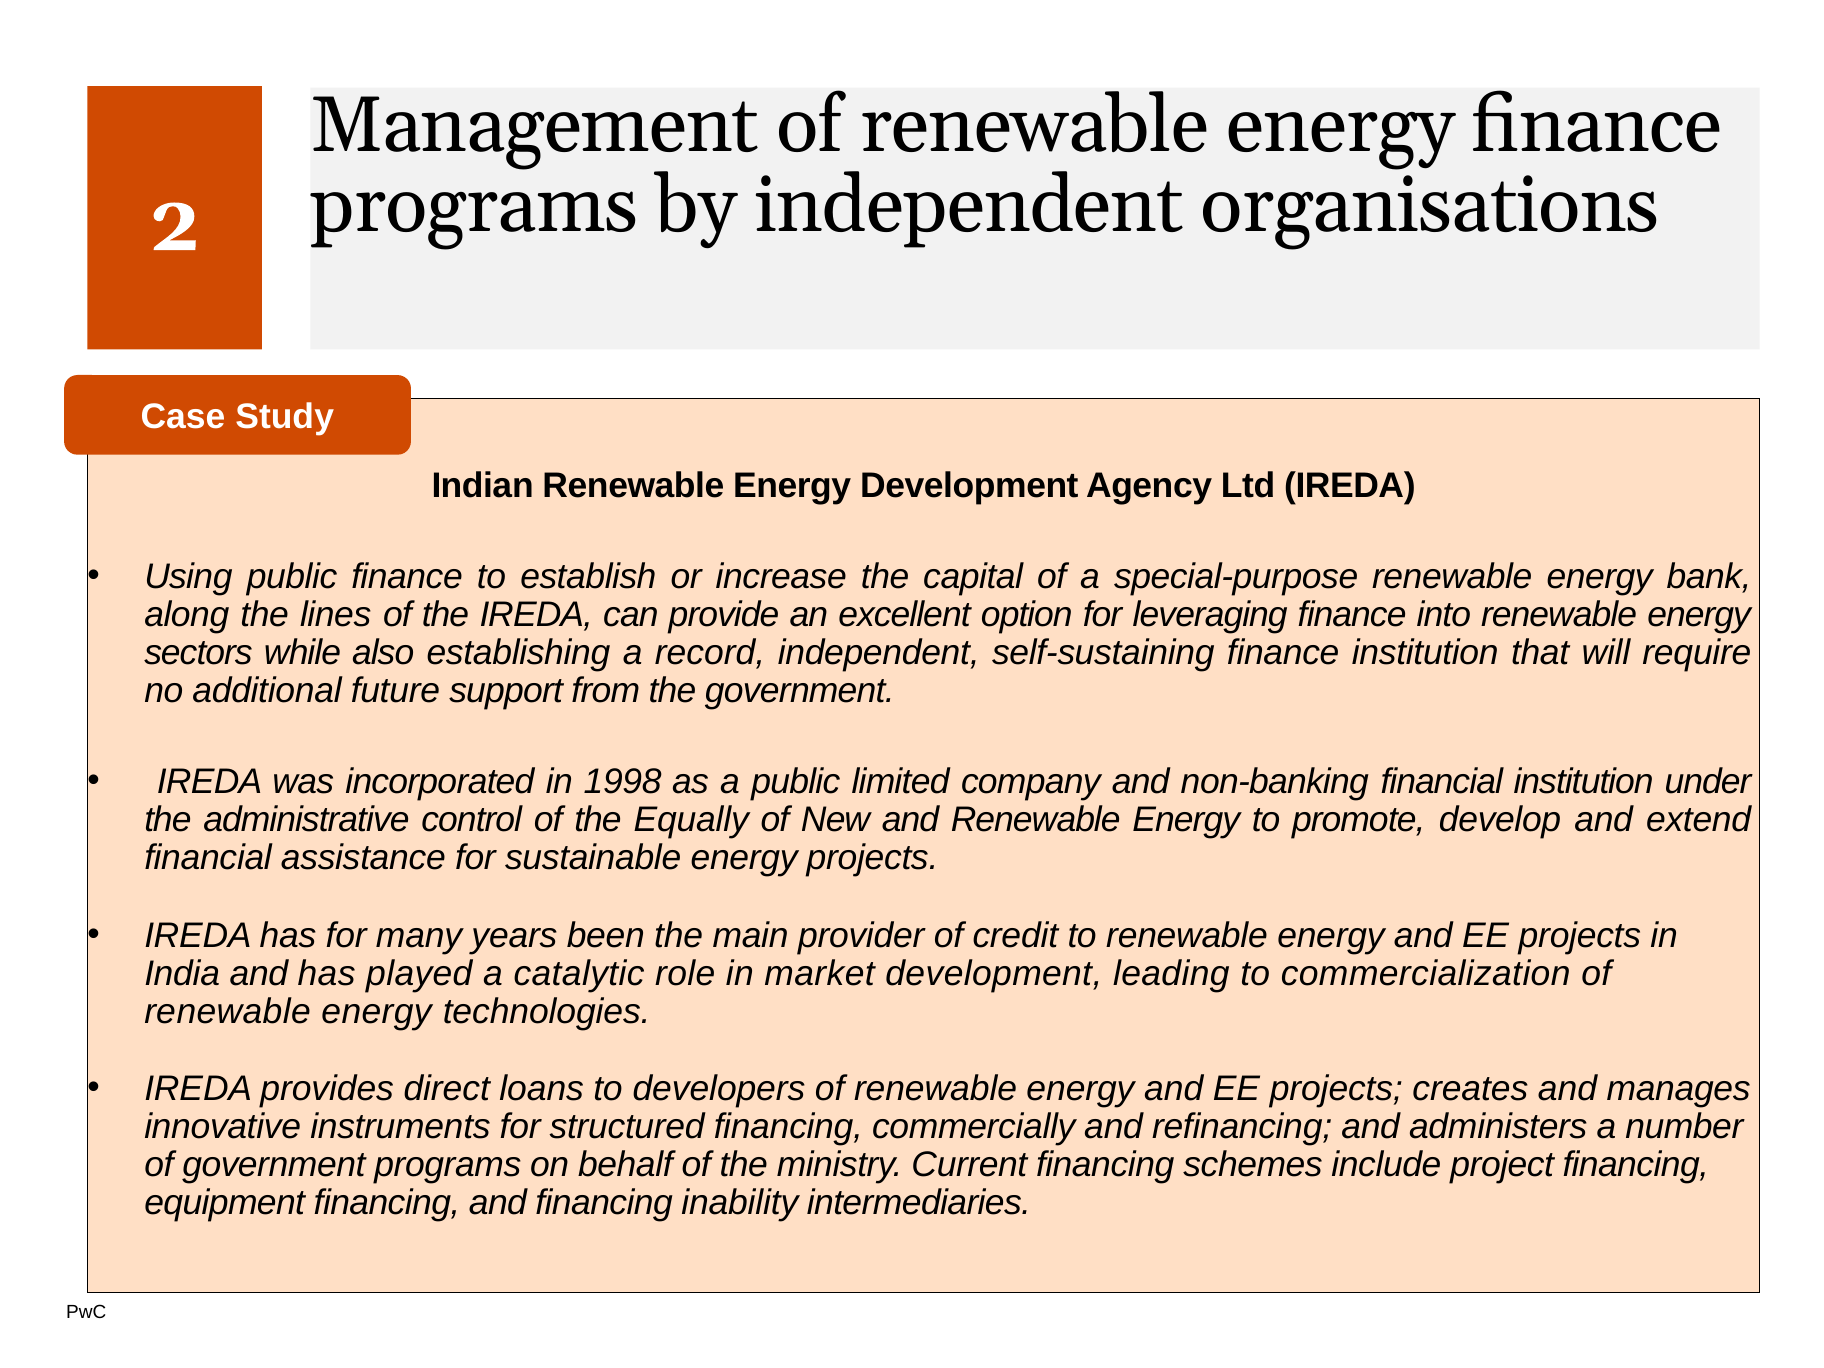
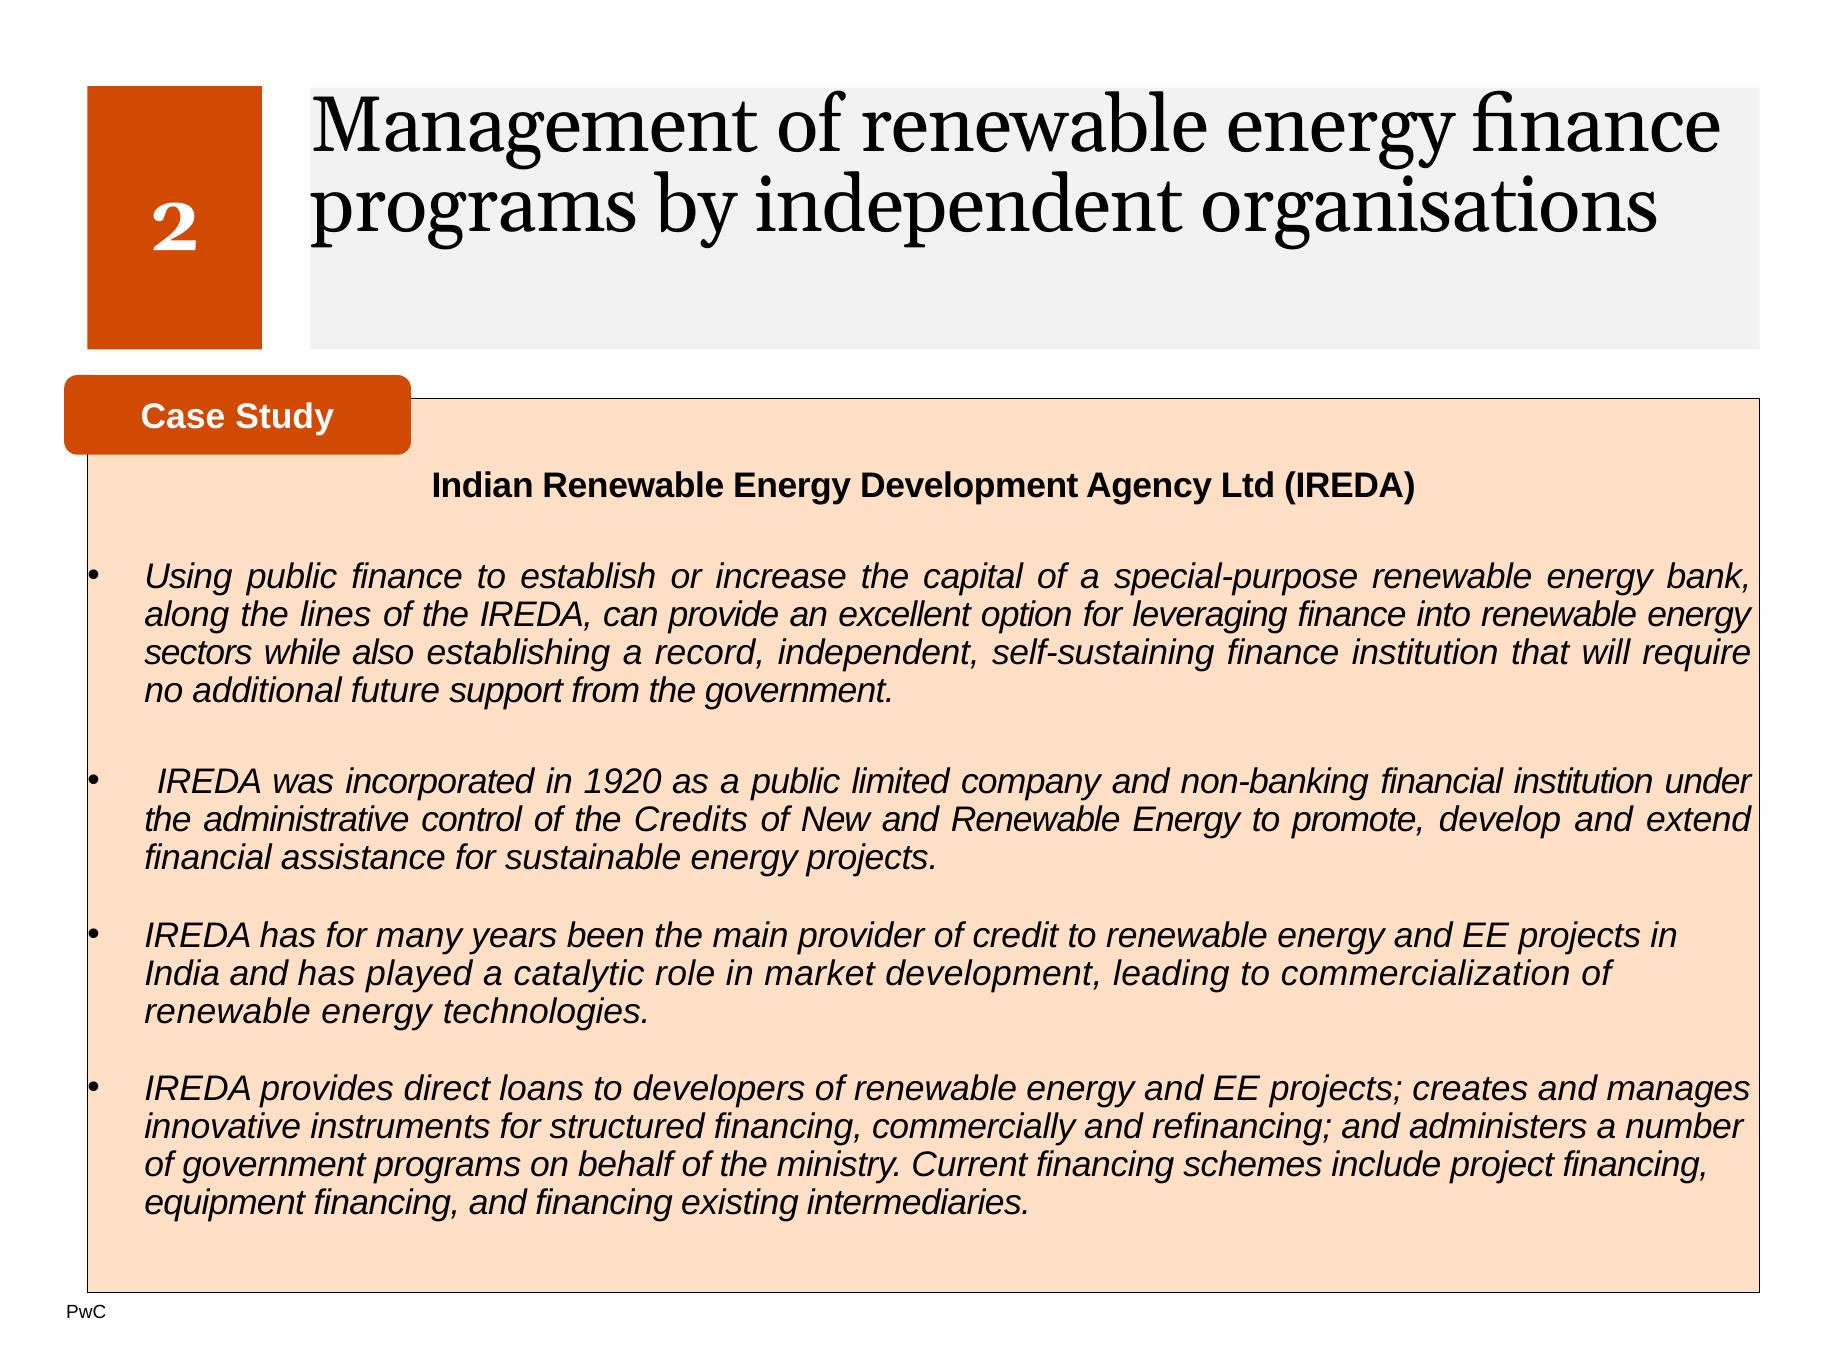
1998: 1998 -> 1920 (623, 782)
Equally: Equally -> Credits (691, 820)
inability: inability -> existing (740, 1203)
